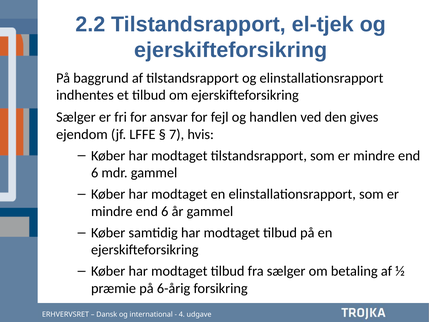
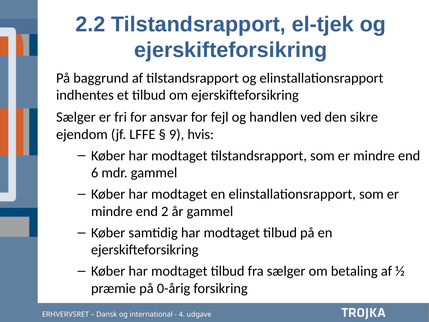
gives: gives -> sikre (364, 117)
7: 7 -> 9 (177, 134)
6: 6 -> 2 (165, 211)
6-årig: 6-årig -> 0-årig (174, 288)
